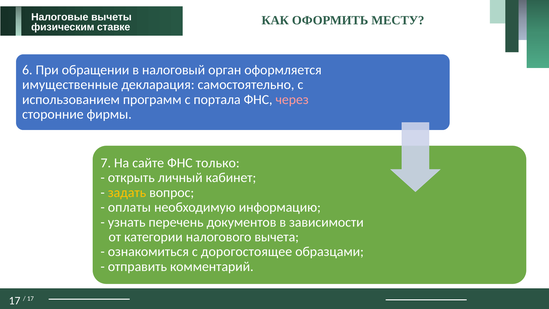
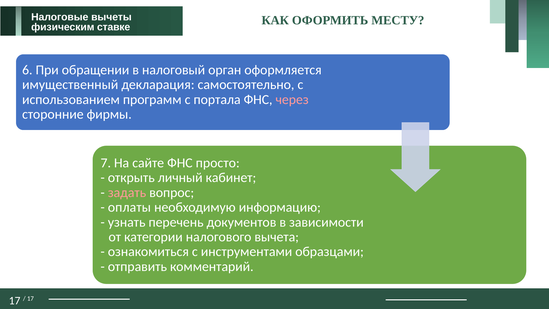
имущественные: имущественные -> имущественный (70, 85)
только: только -> просто (218, 163)
задать colour: yellow -> pink (127, 192)
дорогостоящее: дорогостоящее -> инструментами (247, 252)
